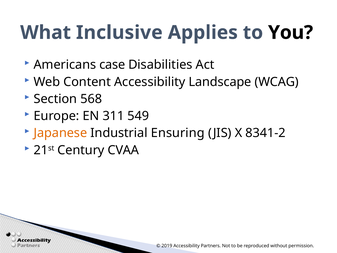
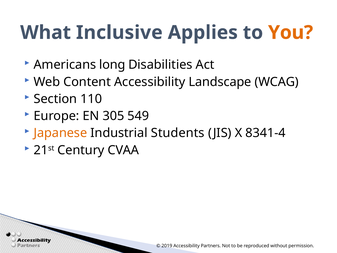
You colour: black -> orange (291, 33)
case: case -> long (112, 65)
568: 568 -> 110 (91, 99)
311: 311 -> 305 (113, 116)
Ensuring: Ensuring -> Students (178, 133)
8341-2: 8341-2 -> 8341-4 (266, 133)
